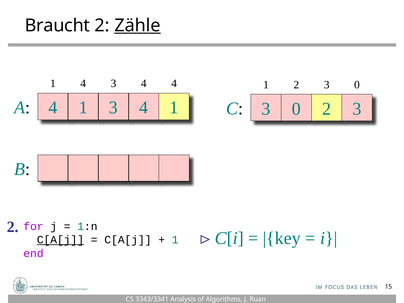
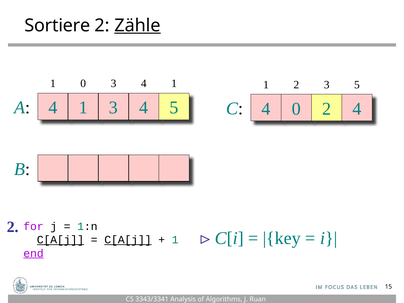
Braucht: Braucht -> Sortiere (57, 26)
1 4: 4 -> 0 (83, 84)
3 4 4: 4 -> 1 (174, 84)
2 3 0: 0 -> 5 (357, 85)
3 4 1: 1 -> 5 (174, 108)
C 3: 3 -> 4 (266, 109)
0 2 3: 3 -> 4 (357, 109)
C[A[j underline: none -> present (128, 240)
end underline: none -> present (33, 253)
